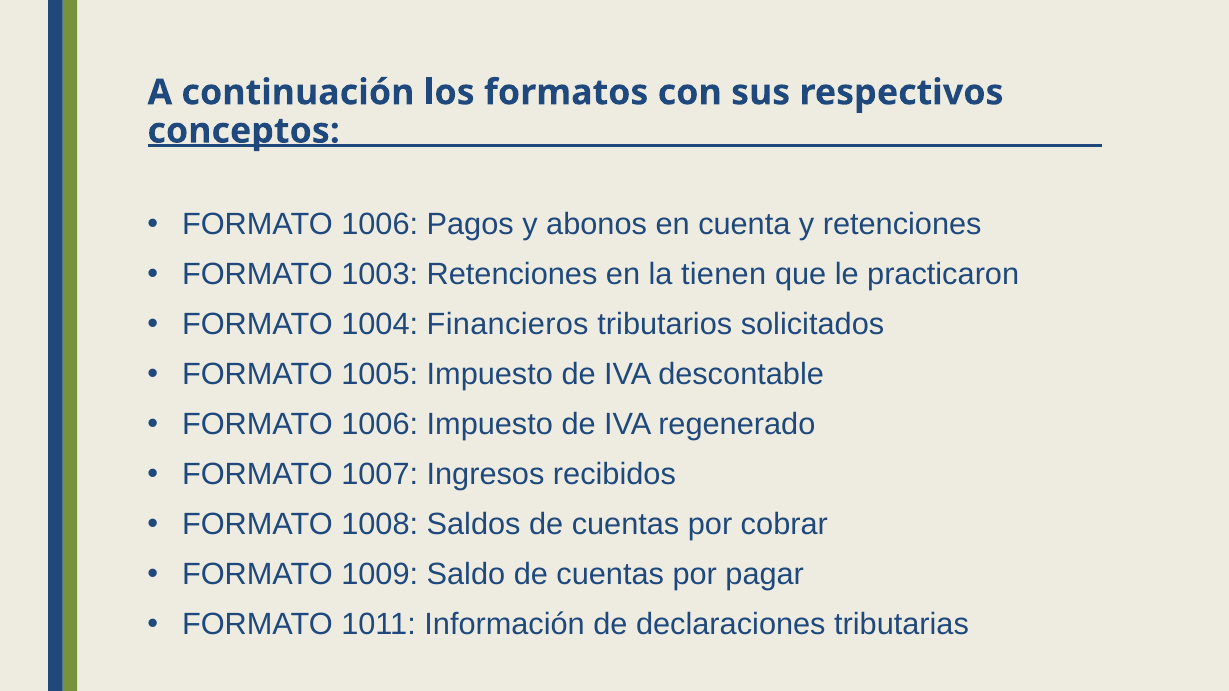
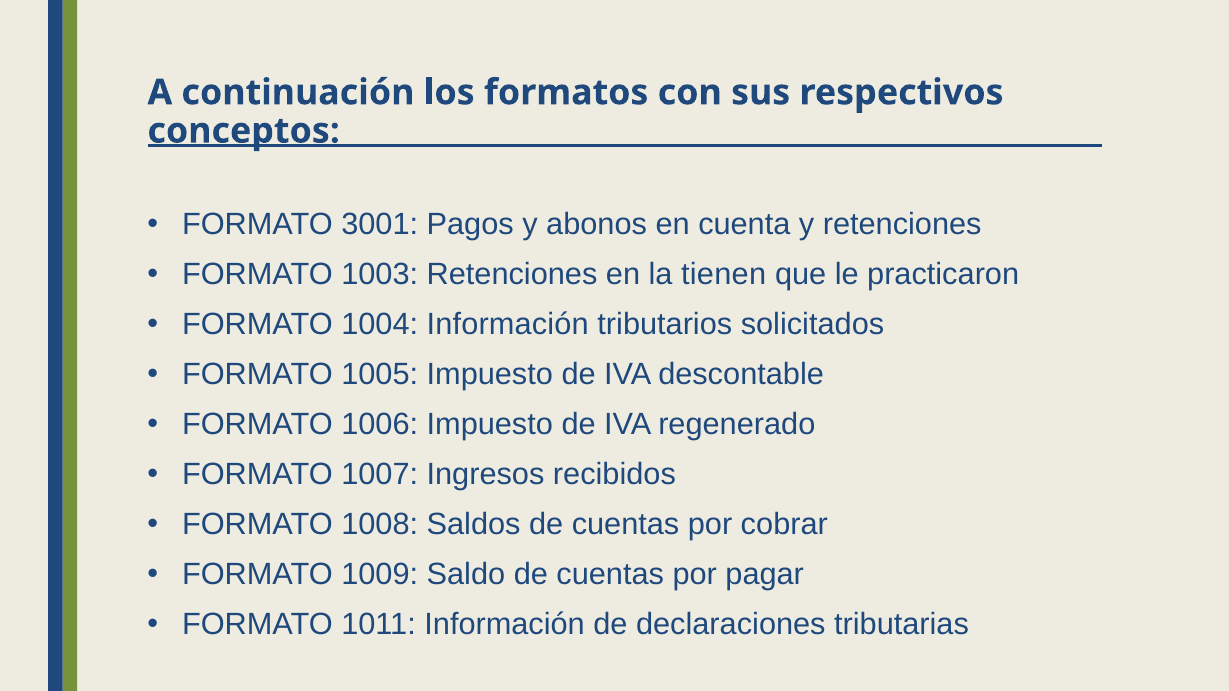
1006: 1006 -> 3001 (380, 224)
1004 Financieros: Financieros -> Información (508, 324)
